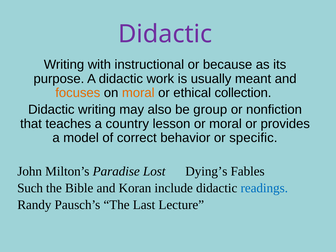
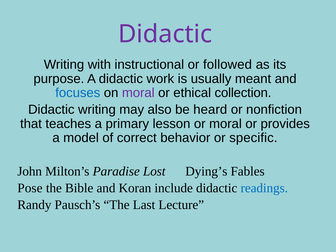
because: because -> followed (227, 65)
focuses colour: orange -> blue (78, 93)
moral colour: orange -> purple (138, 93)
group: group -> heard (210, 110)
country: country -> primary (127, 124)
Such: Such -> Pose (30, 188)
